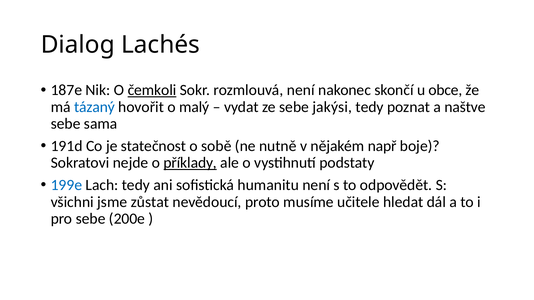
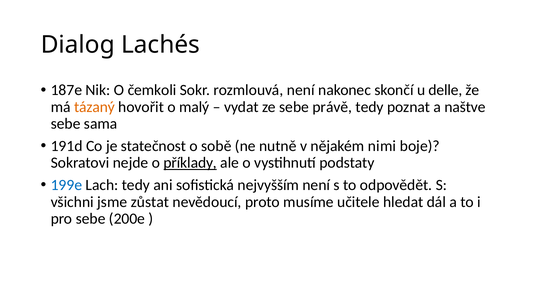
čemkoli underline: present -> none (152, 90)
obce: obce -> delle (445, 90)
tázaný colour: blue -> orange (95, 107)
jakýsi: jakýsi -> právě (332, 107)
např: např -> nimi (382, 146)
humanitu: humanitu -> nejvyšším (268, 185)
